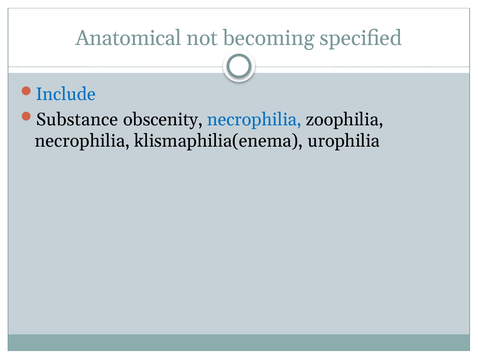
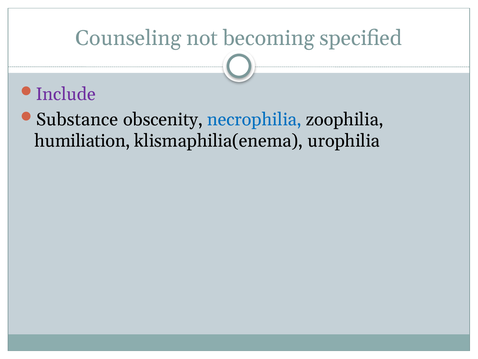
Anatomical: Anatomical -> Counseling (128, 38)
Include colour: blue -> purple (66, 94)
necrophilia: necrophilia -> humiliation (82, 141)
